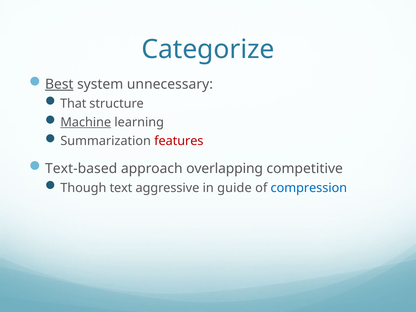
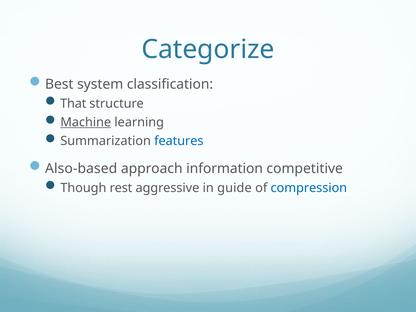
Best underline: present -> none (59, 84)
unnecessary: unnecessary -> classification (170, 84)
features colour: red -> blue (179, 141)
Text-based: Text-based -> Also-based (81, 169)
overlapping: overlapping -> information (225, 169)
text: text -> rest (121, 188)
